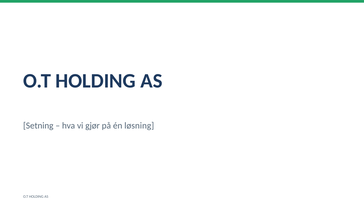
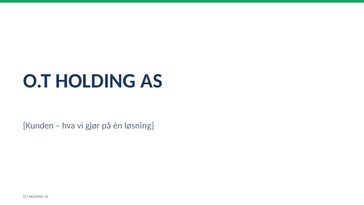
Setning: Setning -> Kunden (38, 125)
